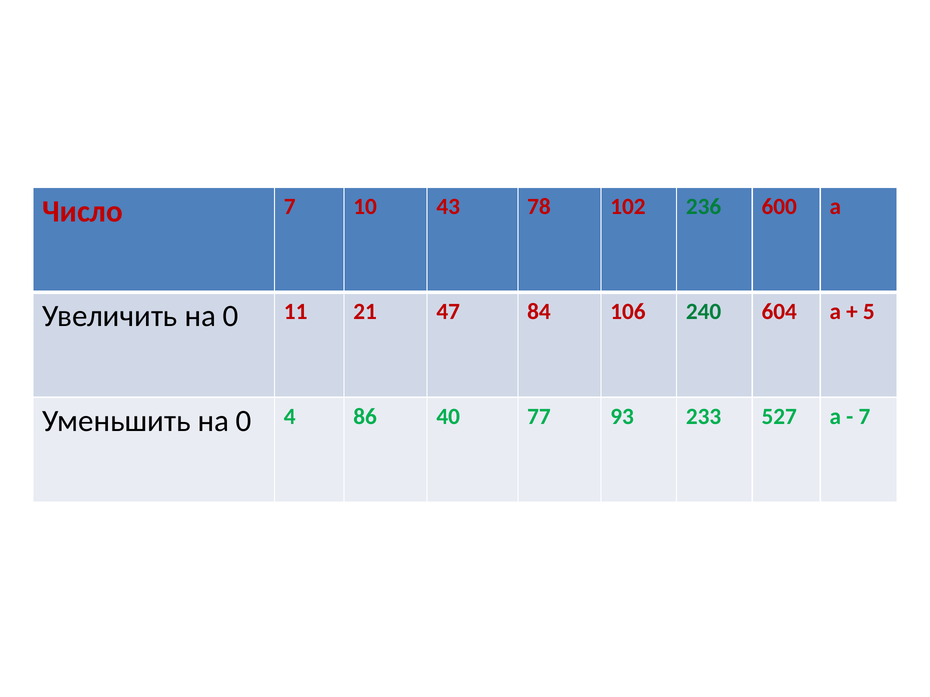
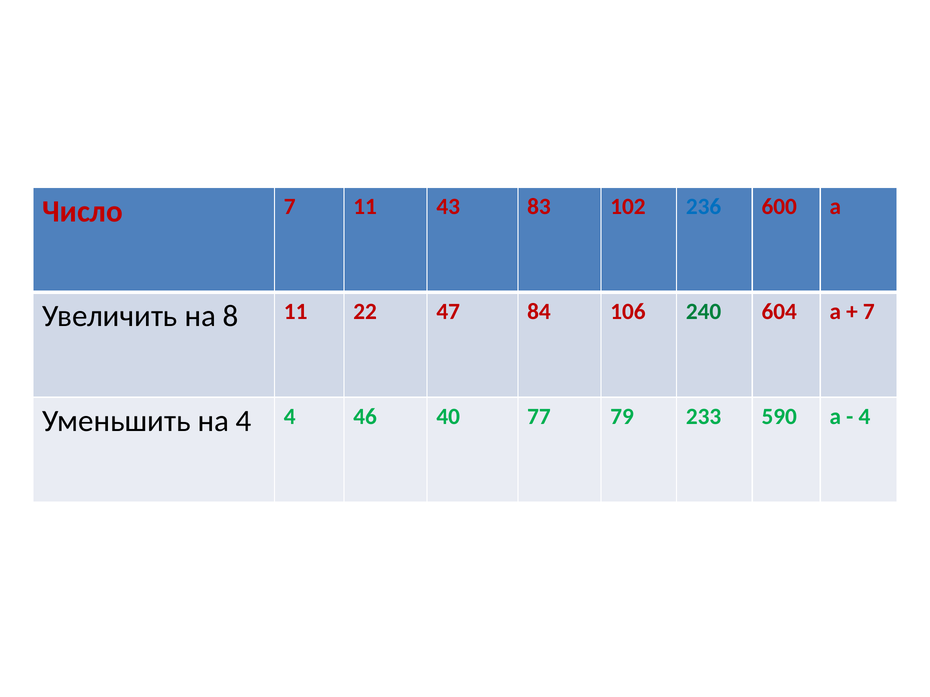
7 10: 10 -> 11 (365, 207)
78: 78 -> 83 (539, 207)
236 colour: green -> blue (704, 207)
Увеличить на 0: 0 -> 8 (231, 316)
21: 21 -> 22 (365, 312)
5: 5 -> 7 (869, 312)
Уменьшить на 0: 0 -> 4 (244, 421)
86: 86 -> 46 (365, 417)
93: 93 -> 79 (622, 417)
527: 527 -> 590 (779, 417)
7: 7 -> 4 (864, 417)
